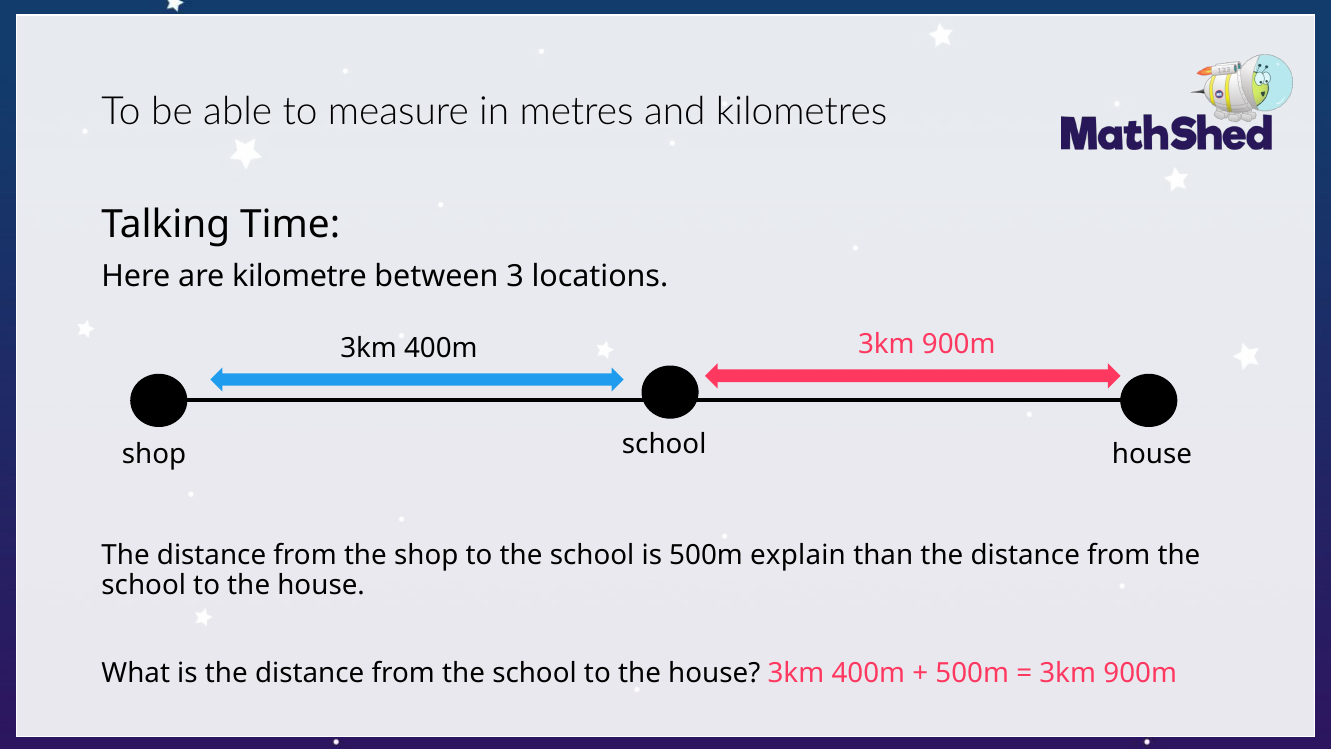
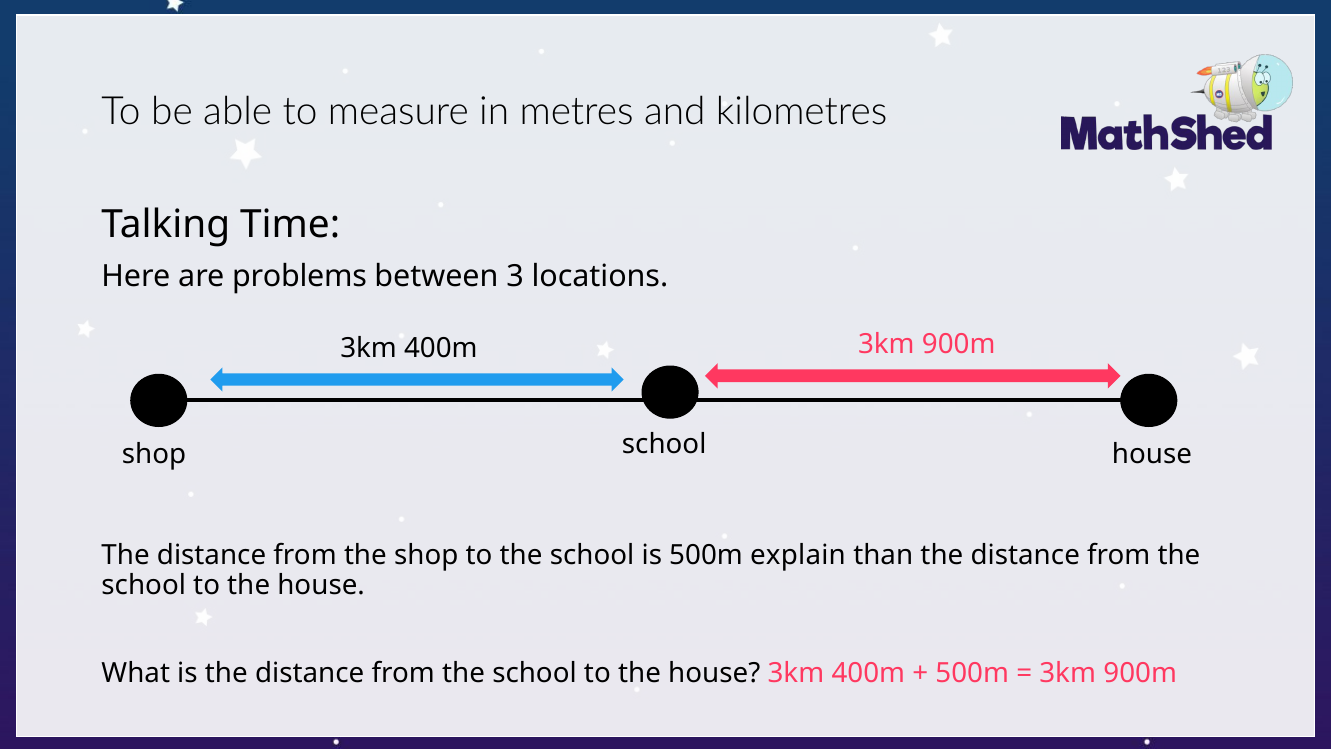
kilometre: kilometre -> problems (300, 276)
